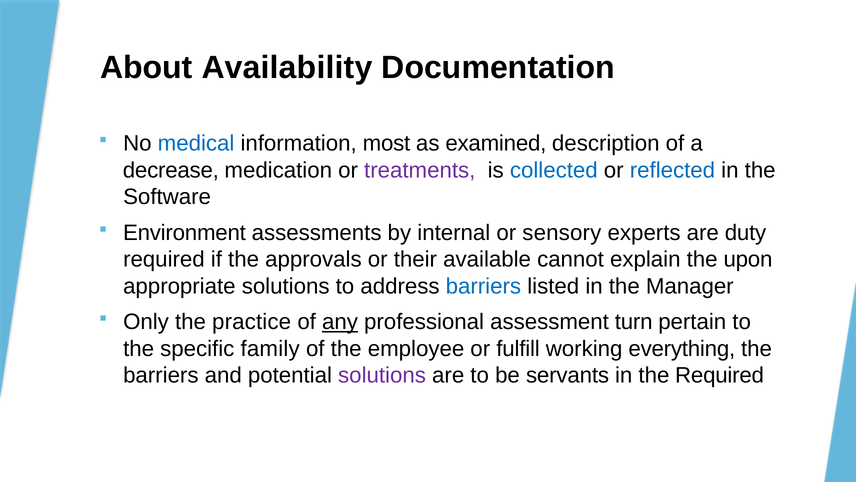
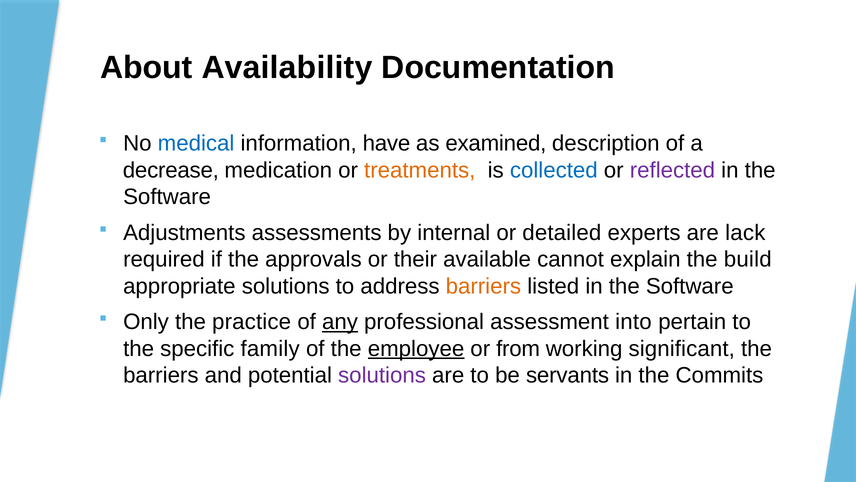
most: most -> have (386, 143)
treatments colour: purple -> orange (420, 170)
reflected colour: blue -> purple (672, 170)
Environment: Environment -> Adjustments (184, 233)
sensory: sensory -> detailed (562, 233)
duty: duty -> lack (745, 233)
upon: upon -> build (748, 259)
barriers colour: blue -> orange (483, 286)
listed in the Manager: Manager -> Software (690, 286)
turn: turn -> into (633, 322)
employee underline: none -> present (416, 348)
fulfill: fulfill -> from (518, 348)
everything: everything -> significant (682, 348)
the Required: Required -> Commits (719, 375)
